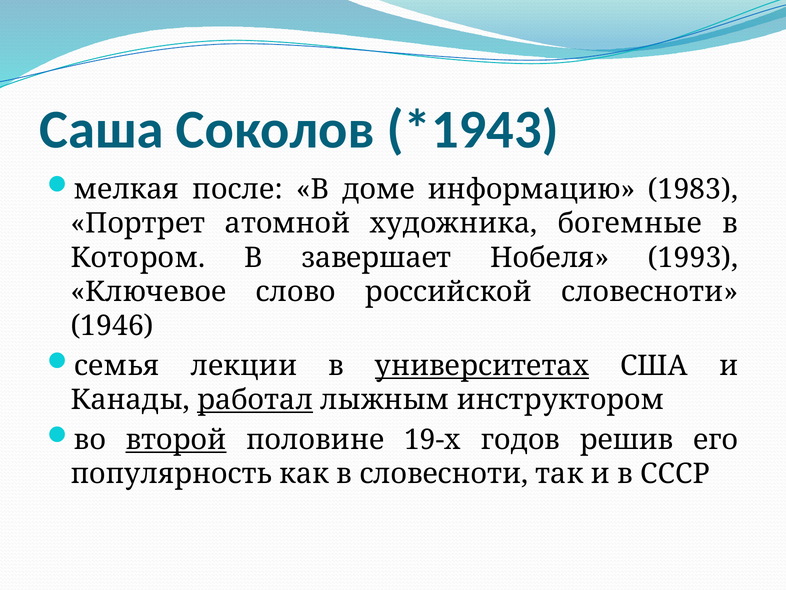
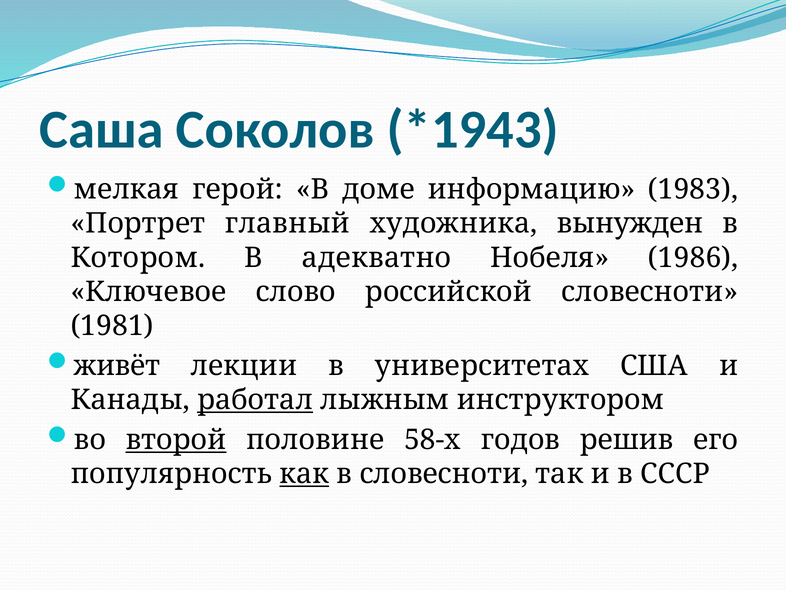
после: после -> герой (238, 189)
атомной: атомной -> главный (288, 223)
богемные: богемные -> вынужден (630, 223)
завершает: завершает -> адекватно (377, 258)
1993: 1993 -> 1986 (693, 258)
1946: 1946 -> 1981 (112, 326)
семья: семья -> живёт (117, 366)
университетах underline: present -> none (482, 366)
19-х: 19-х -> 58-х (432, 440)
как underline: none -> present (304, 474)
